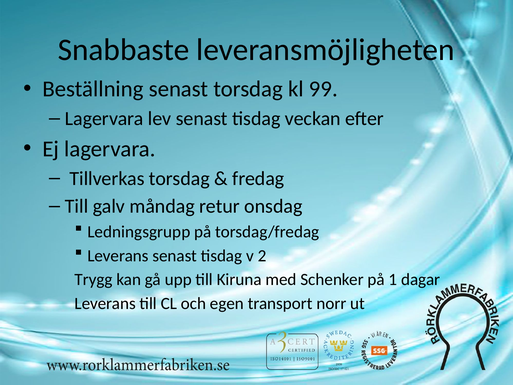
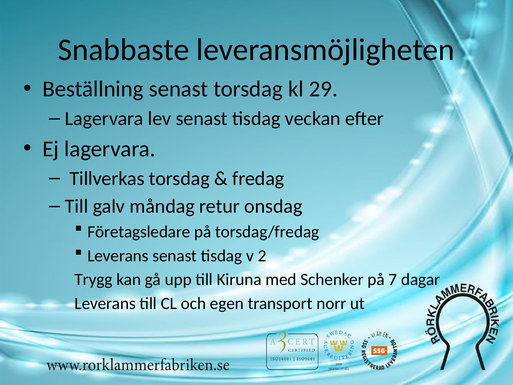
99: 99 -> 29 (323, 89)
Ledningsgrupp: Ledningsgrupp -> Företagsledare (139, 232)
1: 1 -> 7 (393, 279)
